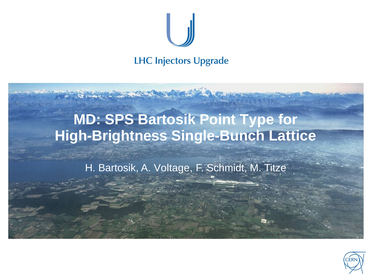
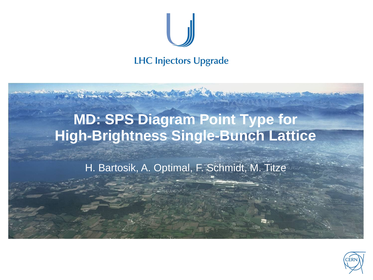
SPS Bartosik: Bartosik -> Diagram (167, 120)
Voltage: Voltage -> Optimal (173, 168)
